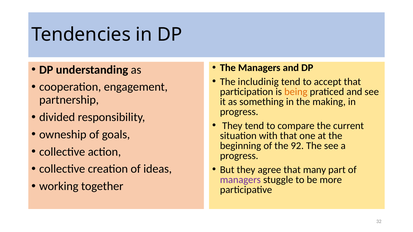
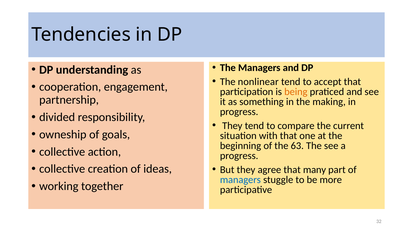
includinig: includinig -> nonlinear (258, 82)
92: 92 -> 63 (297, 146)
managers colour: purple -> blue (240, 180)
